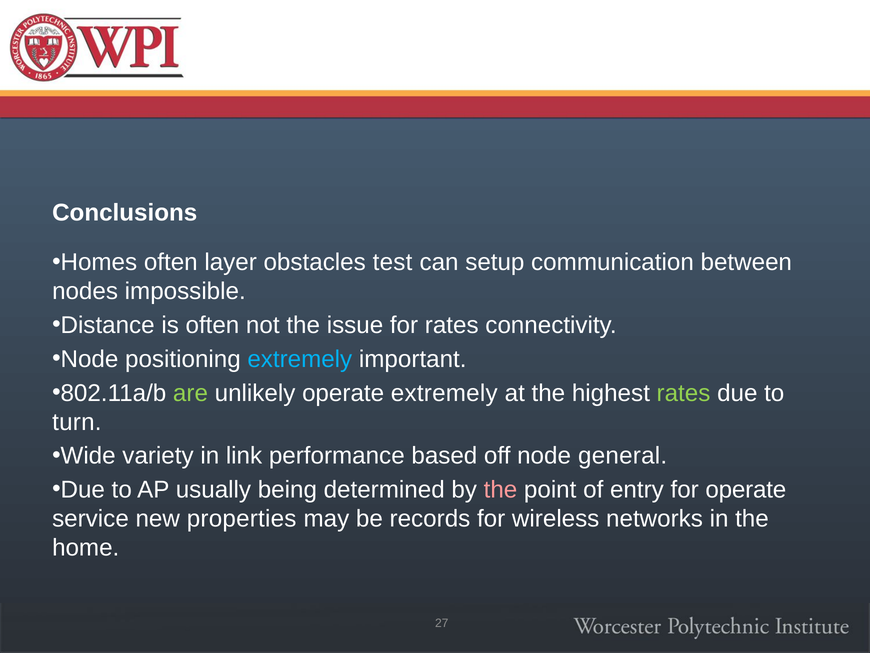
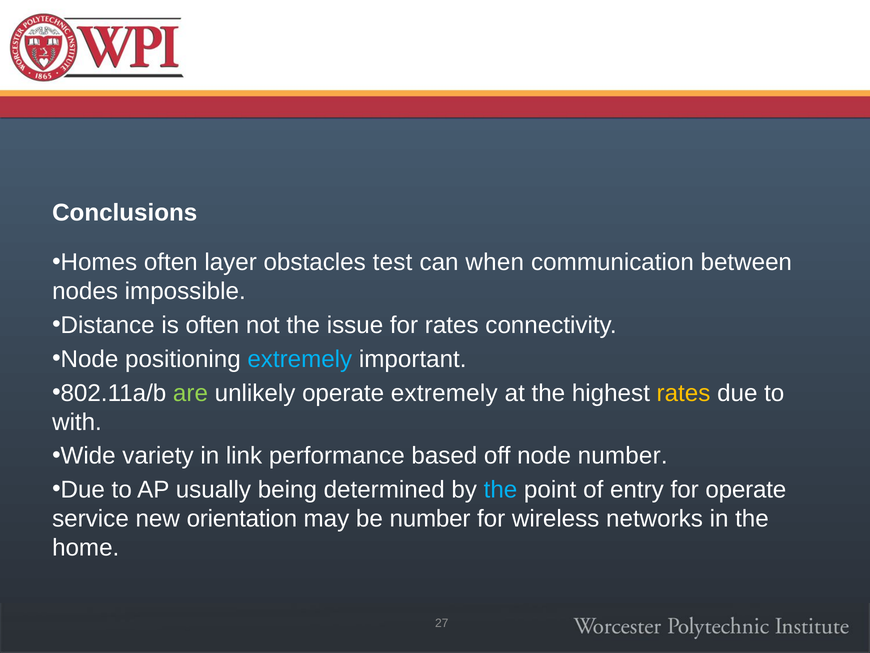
setup: setup -> when (495, 262)
rates colour: light green -> yellow (683, 393)
turn: turn -> with (77, 422)
node general: general -> number (623, 456)
the colour: pink -> light blue (500, 489)
properties: properties -> orientation (242, 518)
be records: records -> number (430, 518)
